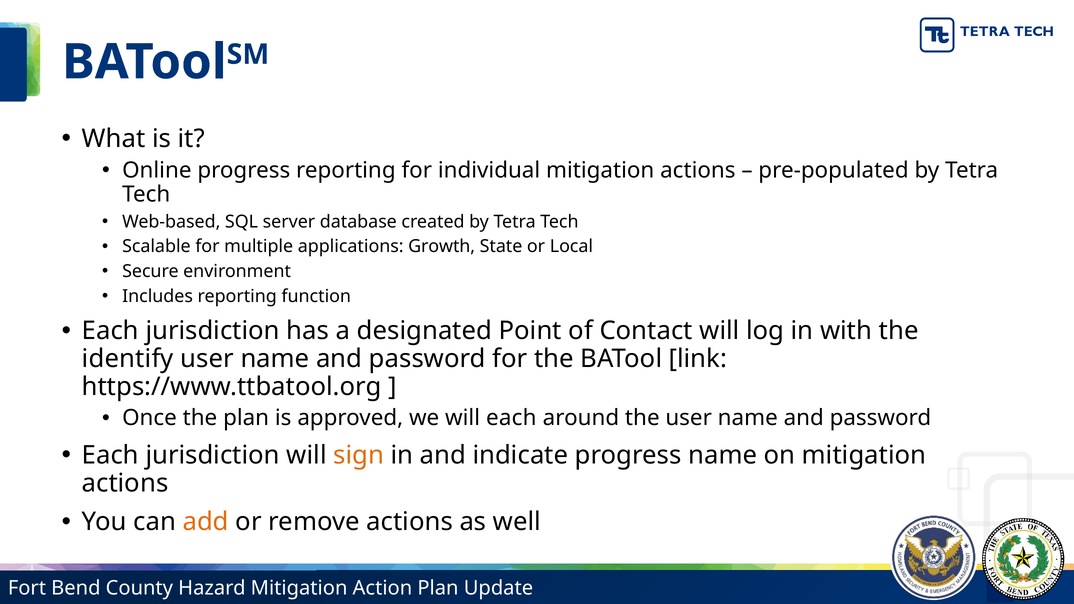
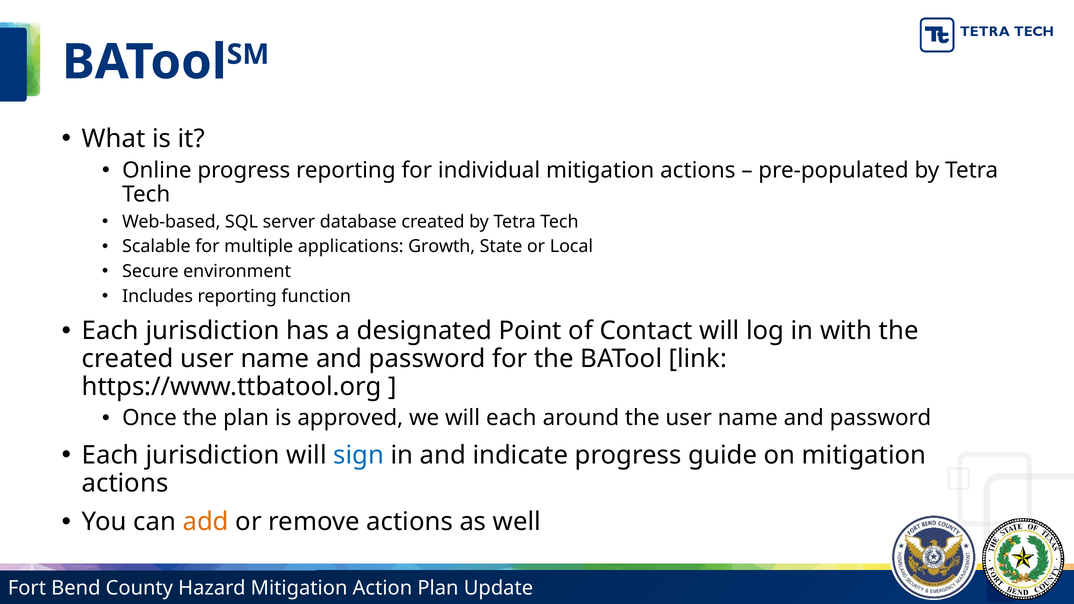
identify: identify -> created (128, 359)
sign colour: orange -> blue (359, 455)
progress name: name -> guide (723, 455)
